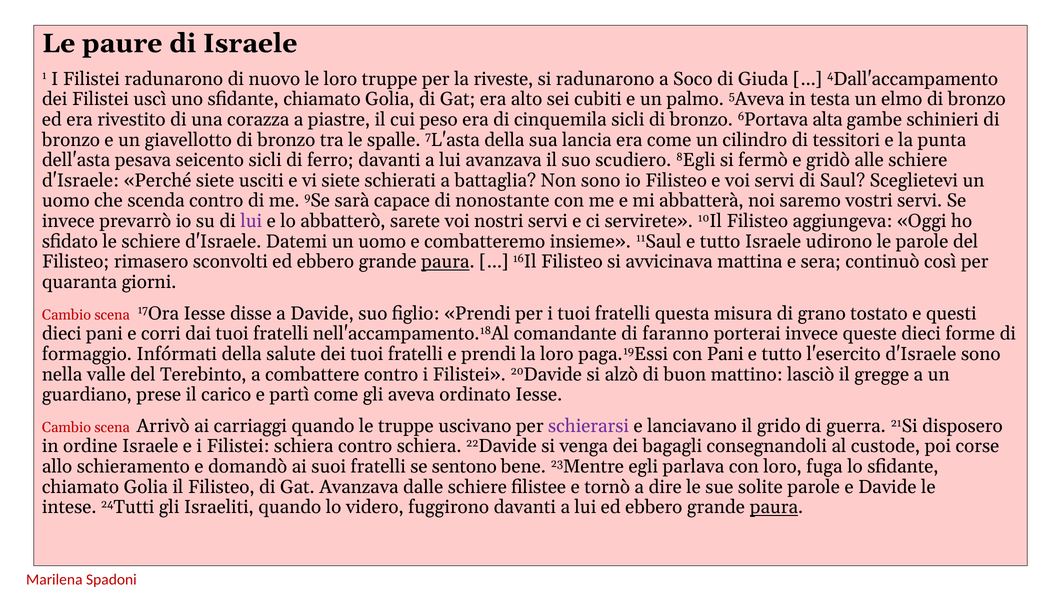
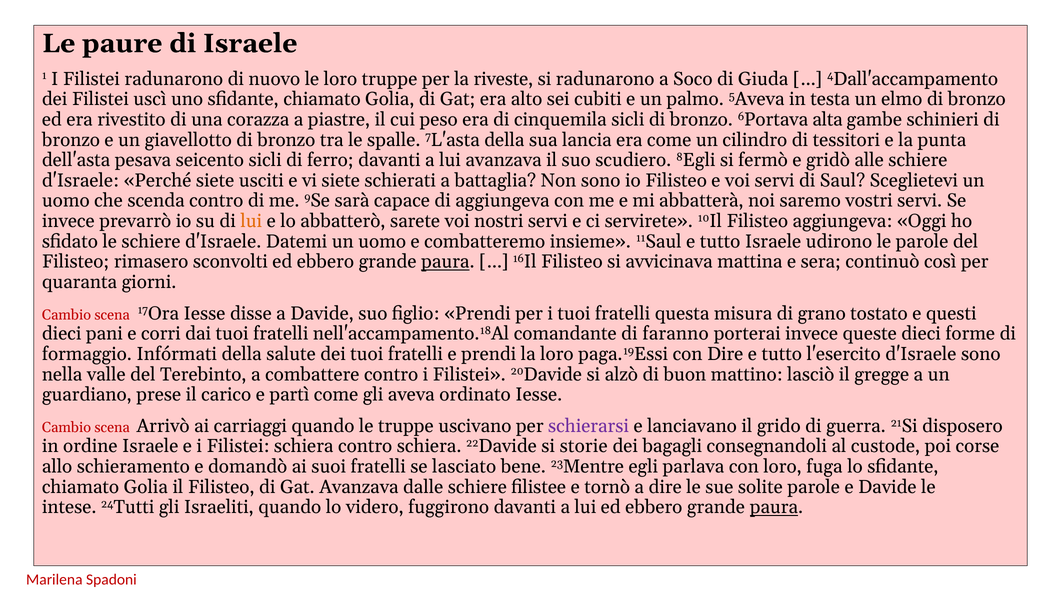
di nonostante: nonostante -> aggiungeva (502, 201)
lui colour: purple -> orange (251, 221)
con Pani: Pani -> Dire (725, 354)
venga: venga -> storie (584, 447)
sentono: sentono -> lasciato (464, 467)
